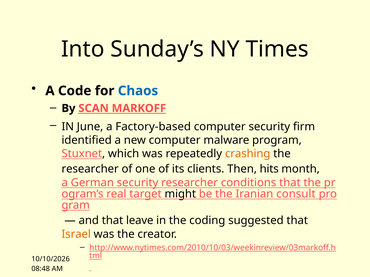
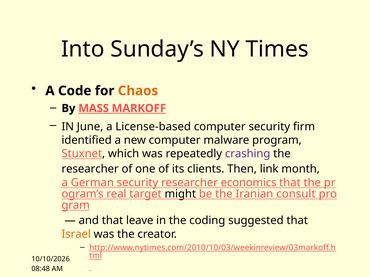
Chaos colour: blue -> orange (138, 91)
SCAN: SCAN -> MASS (94, 108)
Factory-based: Factory-based -> License-based (153, 127)
crashing colour: orange -> purple (248, 154)
hits: hits -> link (269, 169)
conditions: conditions -> economics (249, 183)
